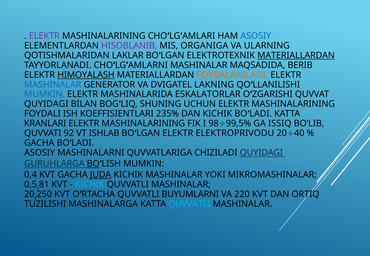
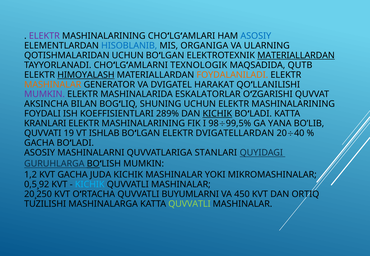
HISOBLANIB colour: purple -> blue (129, 46)
QOTISHMALARIDAN LAKLAR: LAKLAR -> UCHUN (128, 55)
MASHINALAR: MASHINALAR -> TEXNOLOGIK (199, 65)
BERIB: BERIB -> QUTB (300, 65)
MASHINALAR colour: blue -> orange (53, 85)
LAKNING: LAKNING -> HARAKAT (214, 85)
MUMKIN colour: blue -> purple (45, 94)
QUYIDAGI: QUYIDAGI -> AKSINCHA (46, 104)
235%: 235% -> 289% (167, 114)
KICHIK underline: none -> present (217, 114)
ISSIQ: ISSIQ -> YANA (280, 124)
92: 92 -> 19 (69, 133)
ELEKTROPRIVODU: ELEKTROPRIVODU -> DVIGATELLARDAN (235, 133)
CHIZILADI: CHIZILADI -> STANLARI (216, 153)
0,4: 0,4 -> 1,2 (31, 175)
JUDA underline: present -> none (101, 175)
0,5¸81: 0,5¸81 -> 0,5¸92 (37, 184)
220: 220 -> 450 (242, 194)
QUVVATLI colour: light blue -> light green (189, 204)
